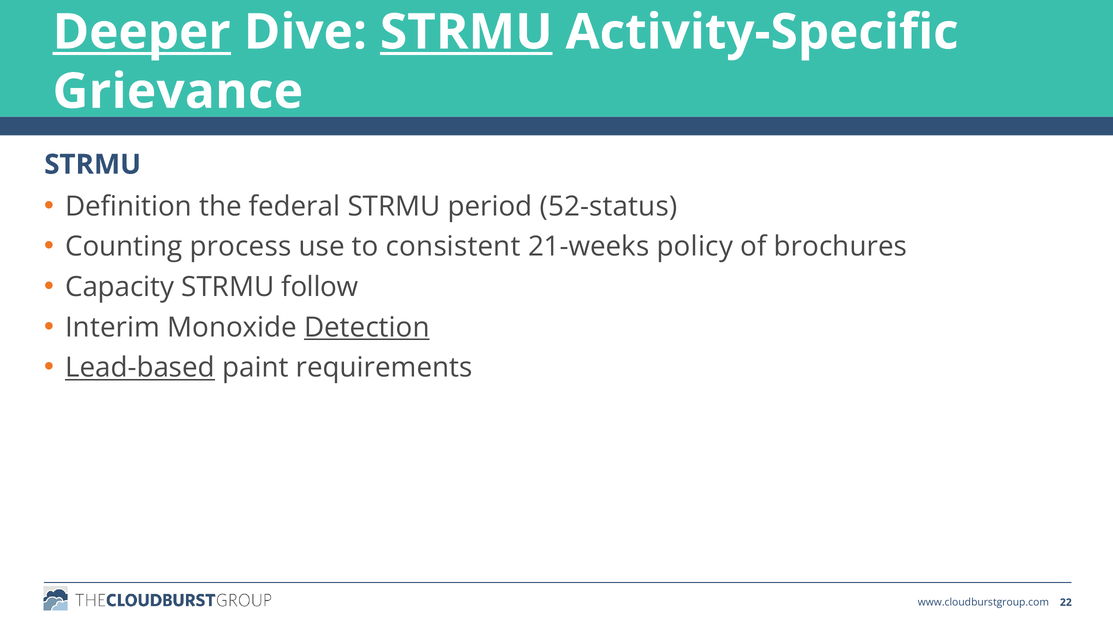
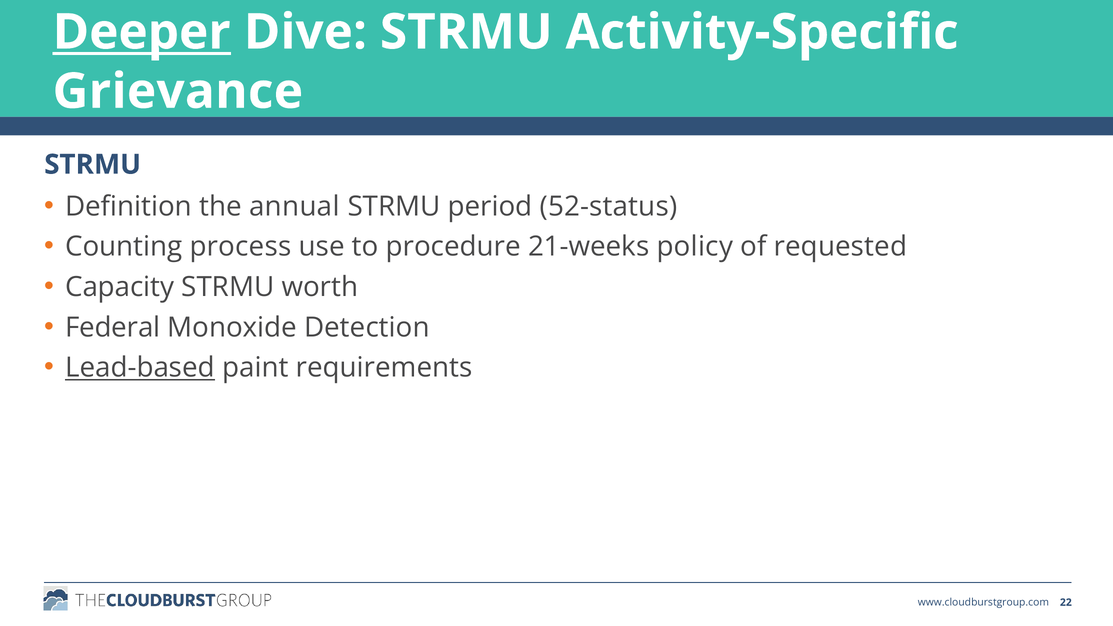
STRMU underline: present -> none (466, 32)
federal: federal -> annual (294, 206)
consistent: consistent -> procedure (453, 247)
brochures: brochures -> requested (840, 247)
follow: follow -> worth (320, 287)
Interim: Interim -> Federal (113, 327)
Detection underline: present -> none (367, 327)
